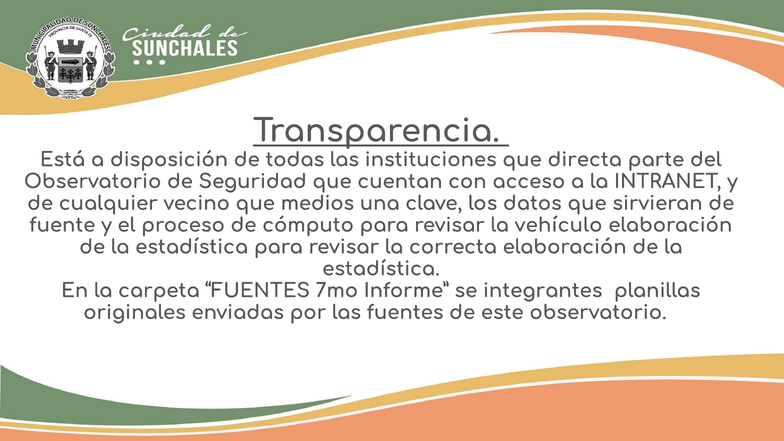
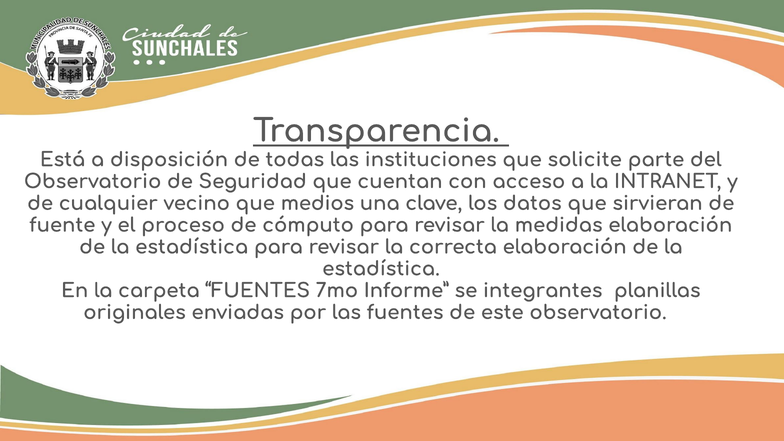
directa: directa -> solicite (585, 160)
vehículo: vehículo -> medidas (559, 225)
